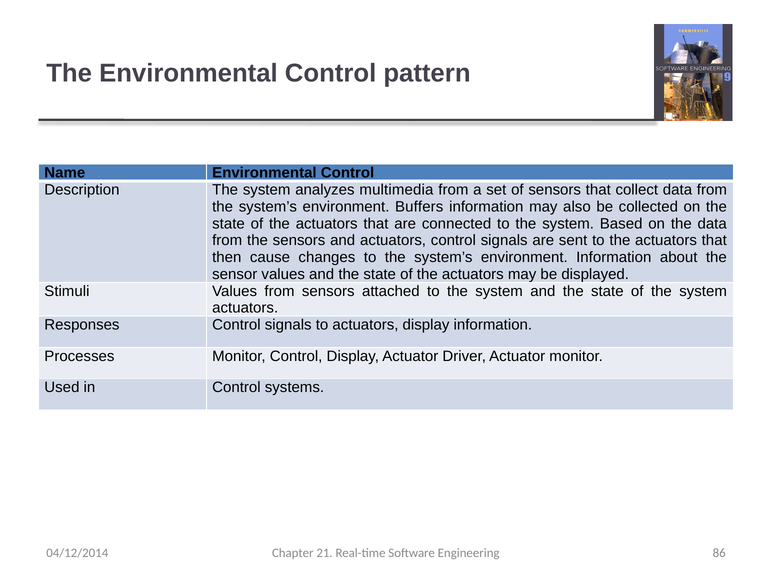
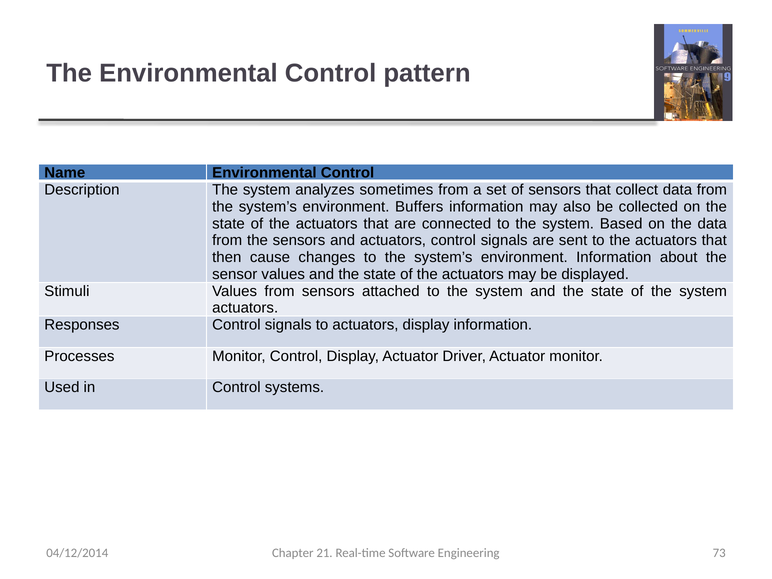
multimedia: multimedia -> sometimes (396, 190)
86: 86 -> 73 (719, 553)
